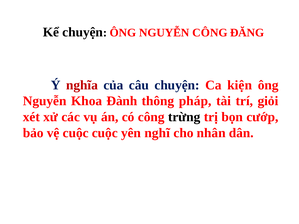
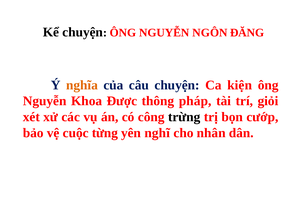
NGUYỄN CÔNG: CÔNG -> NGÔN (210, 33)
nghĩa colour: red -> orange (82, 85)
Đành: Đành -> Được (122, 101)
cuộc cuộc: cuộc -> từng (105, 133)
